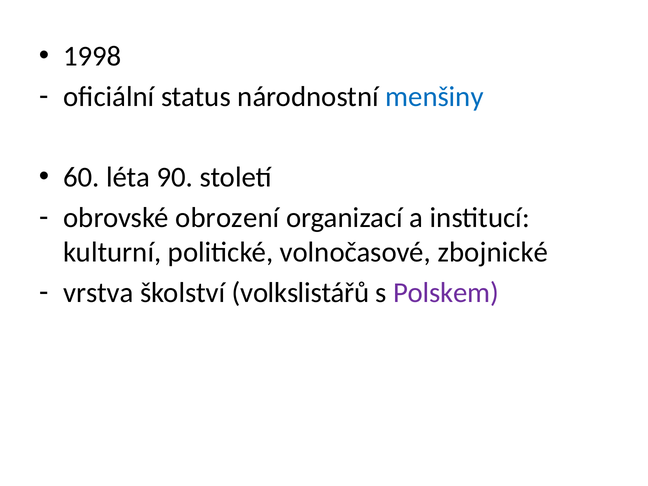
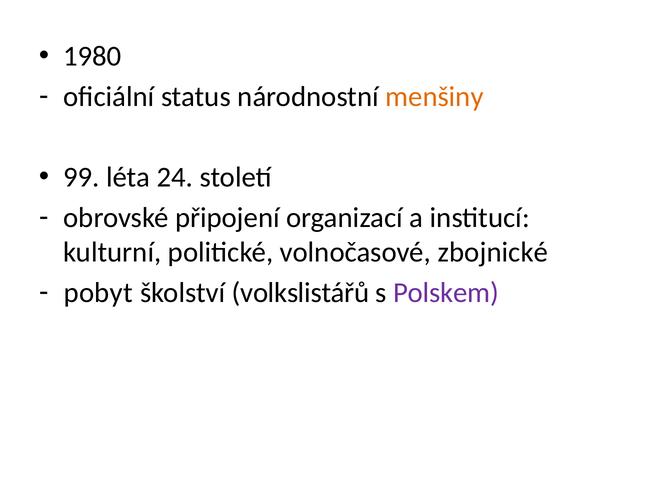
1998: 1998 -> 1980 (92, 56)
menšiny colour: blue -> orange (434, 97)
60: 60 -> 99 (81, 177)
90: 90 -> 24 (175, 177)
obrození: obrození -> připojení (227, 218)
vrstva: vrstva -> pobyt (98, 293)
